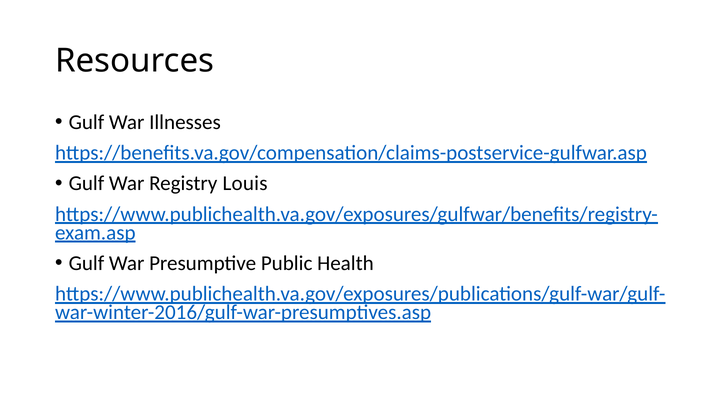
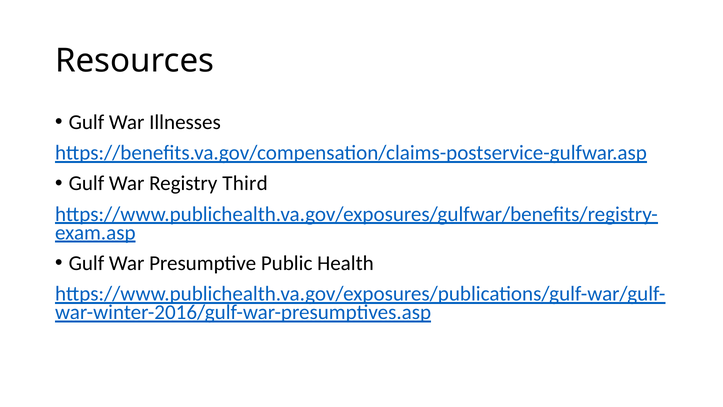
Louis: Louis -> Third (245, 183)
